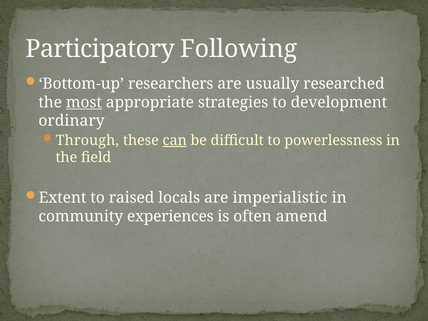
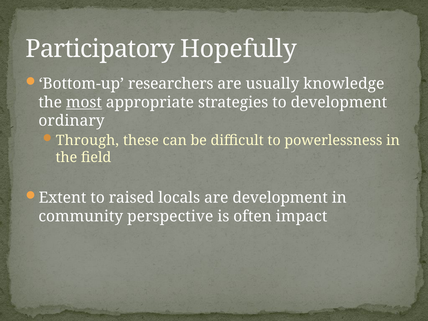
Following: Following -> Hopefully (239, 49)
researched: researched -> knowledge (344, 84)
can underline: present -> none (175, 140)
are imperialistic: imperialistic -> development (280, 198)
experiences: experiences -> perspective (170, 216)
amend: amend -> impact (302, 216)
